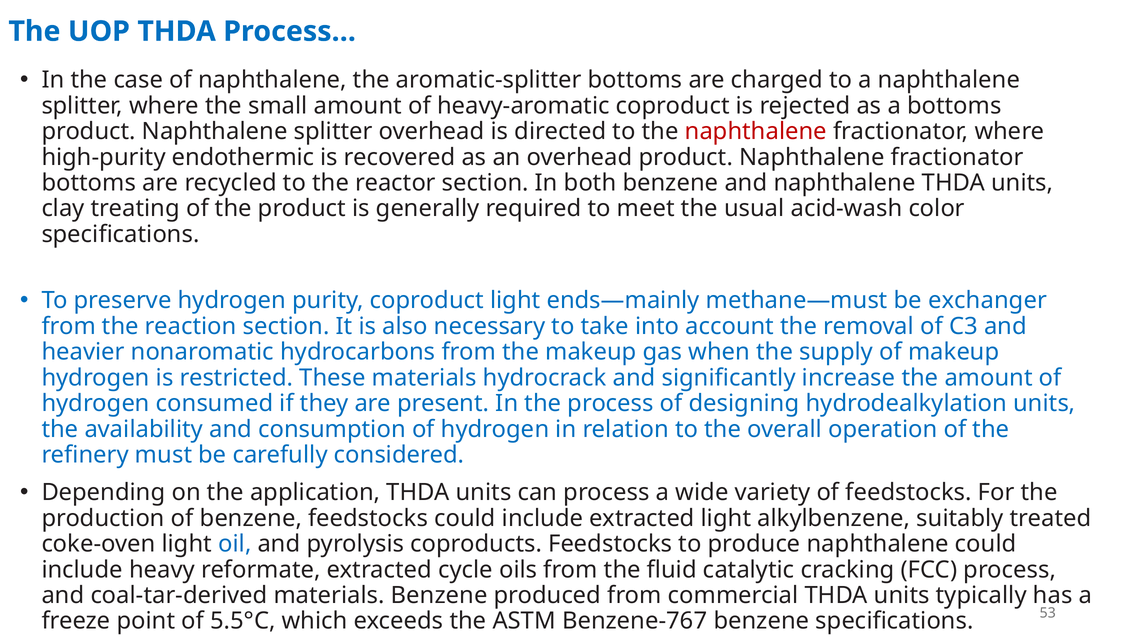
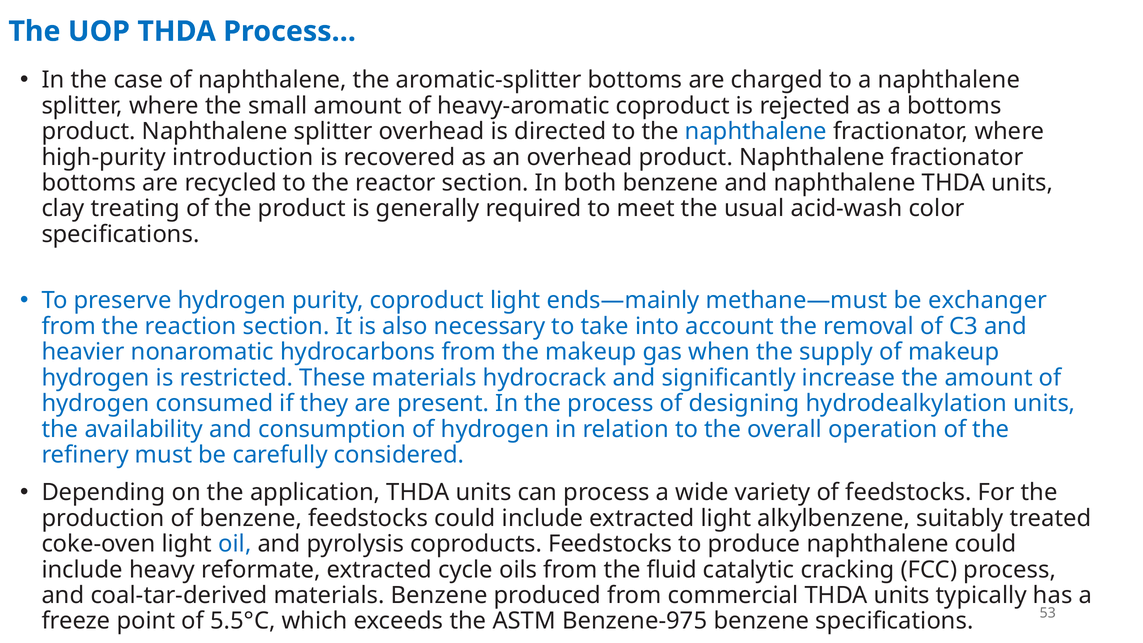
naphthalene colour: red -> blue (756, 131)
endothermic: endothermic -> introduction (243, 157)
Benzene-767: Benzene-767 -> Benzene-975 (635, 621)
